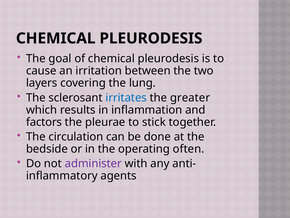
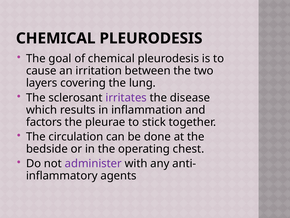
irritates colour: blue -> purple (126, 97)
greater: greater -> disease (190, 97)
often: often -> chest (189, 149)
